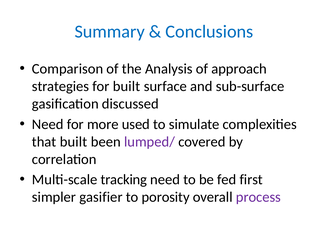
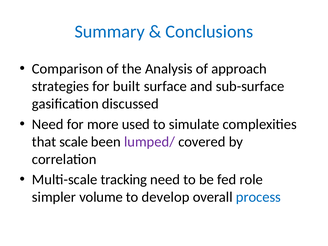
that built: built -> scale (74, 142)
first: first -> role (251, 180)
gasifier: gasifier -> volume (101, 197)
porosity: porosity -> develop (166, 197)
process colour: purple -> blue (258, 197)
